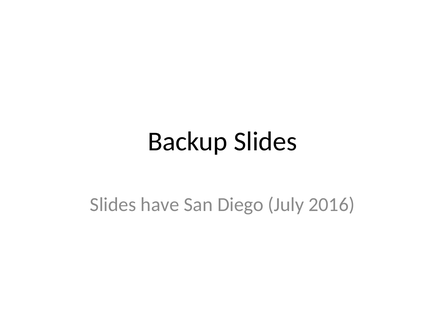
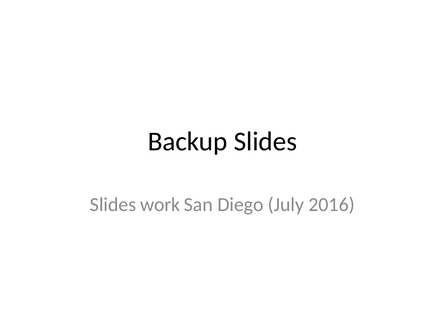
have: have -> work (160, 205)
